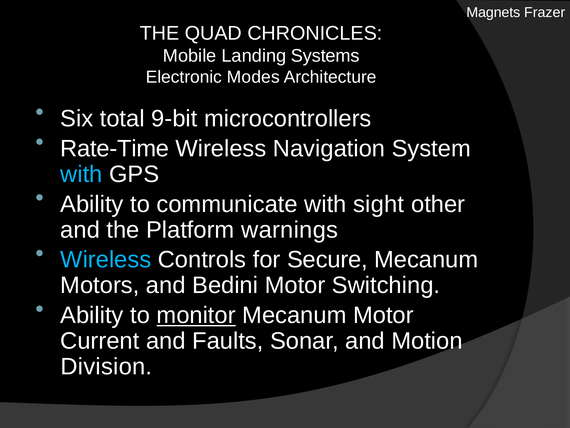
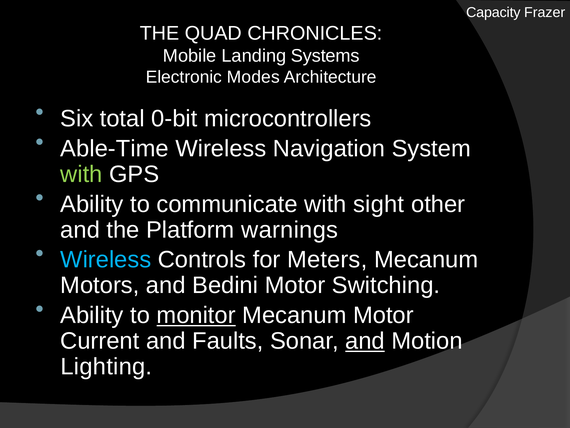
Magnets: Magnets -> Capacity (493, 12)
9-bit: 9-bit -> 0-bit (174, 118)
Rate-Time: Rate-Time -> Able-Time (115, 148)
with colour: light blue -> light green (81, 174)
Secure: Secure -> Meters (327, 260)
and underline: none -> present (365, 341)
Division: Division -> Lighting (106, 366)
